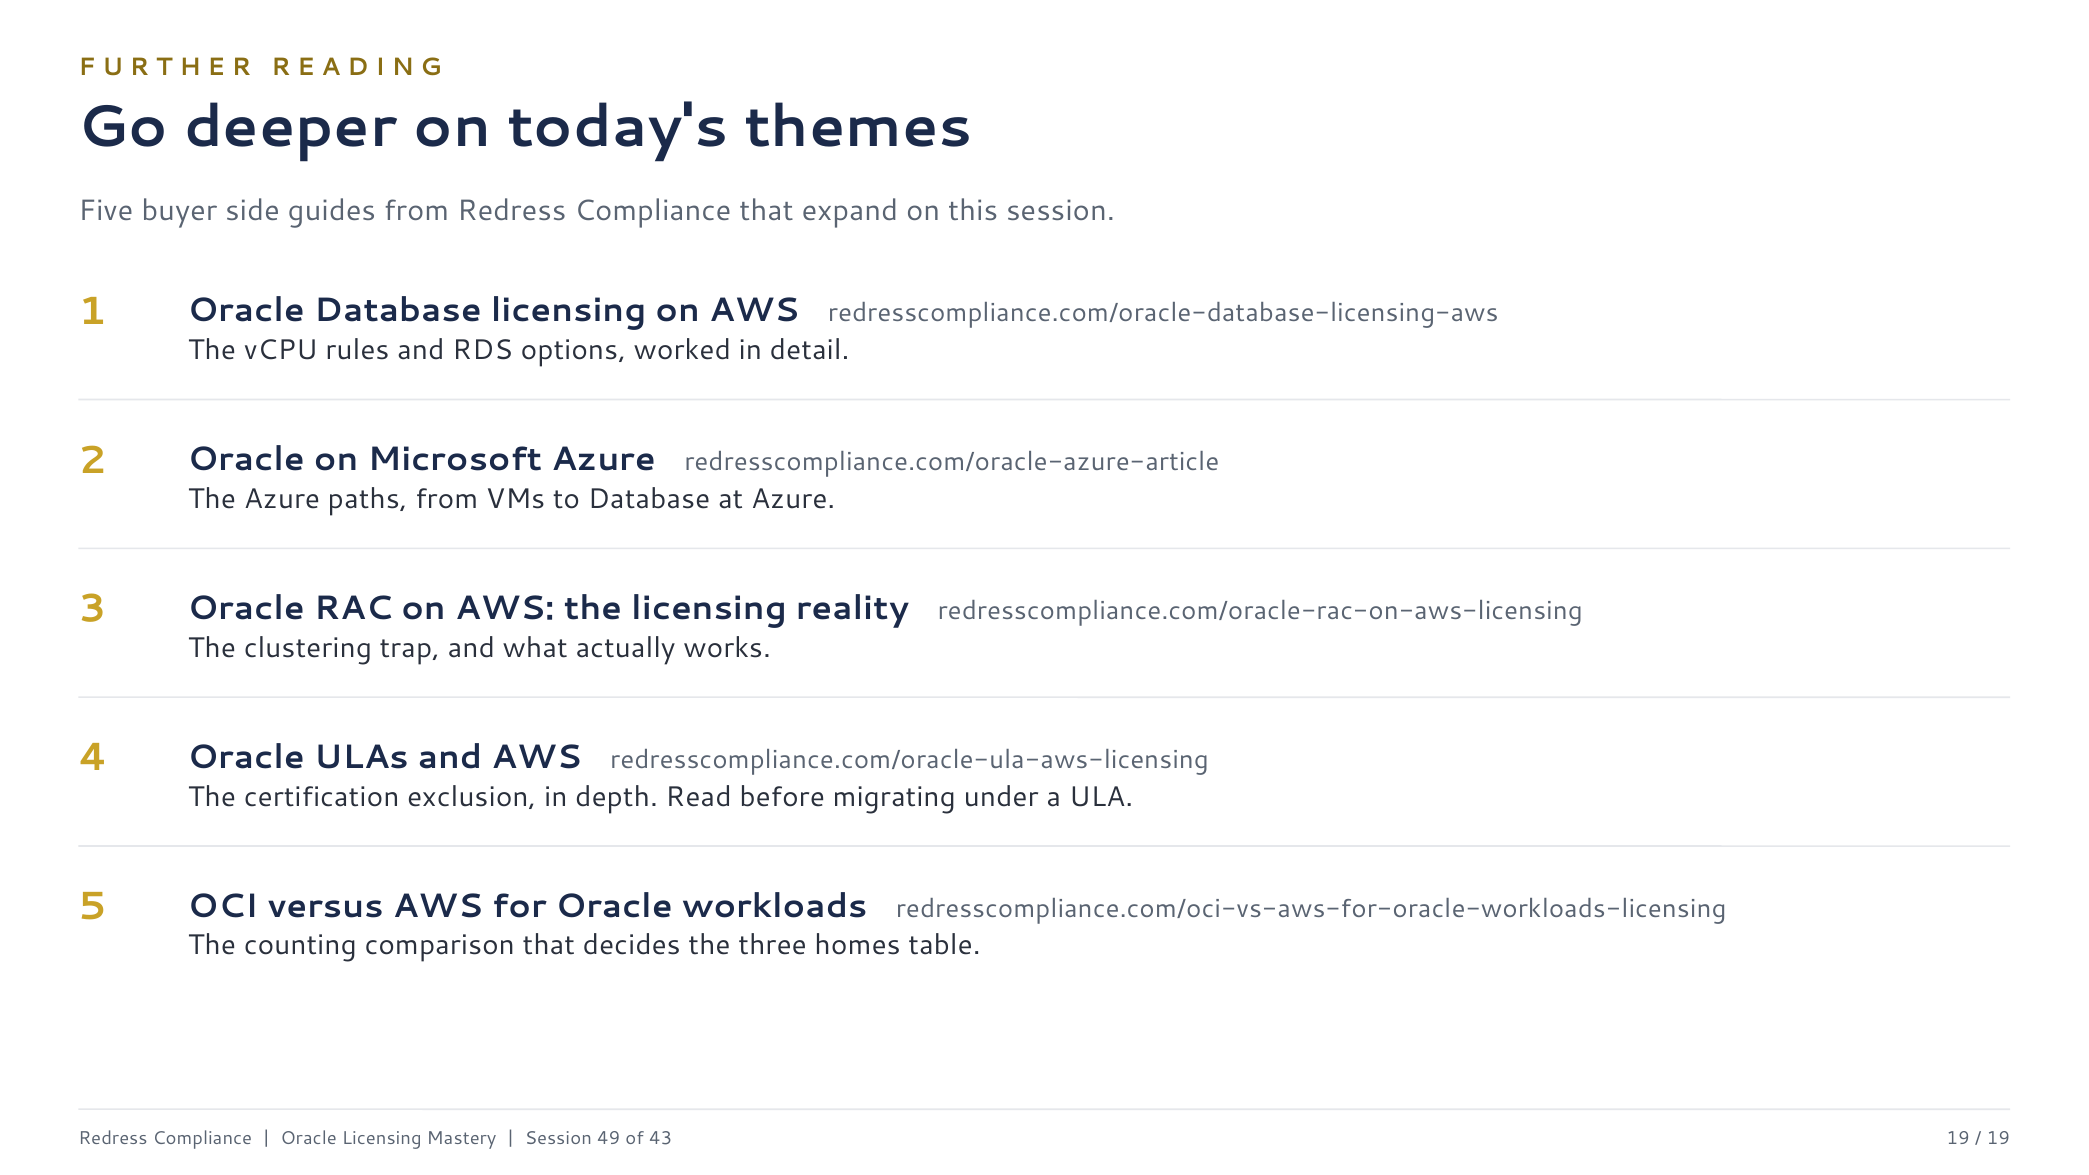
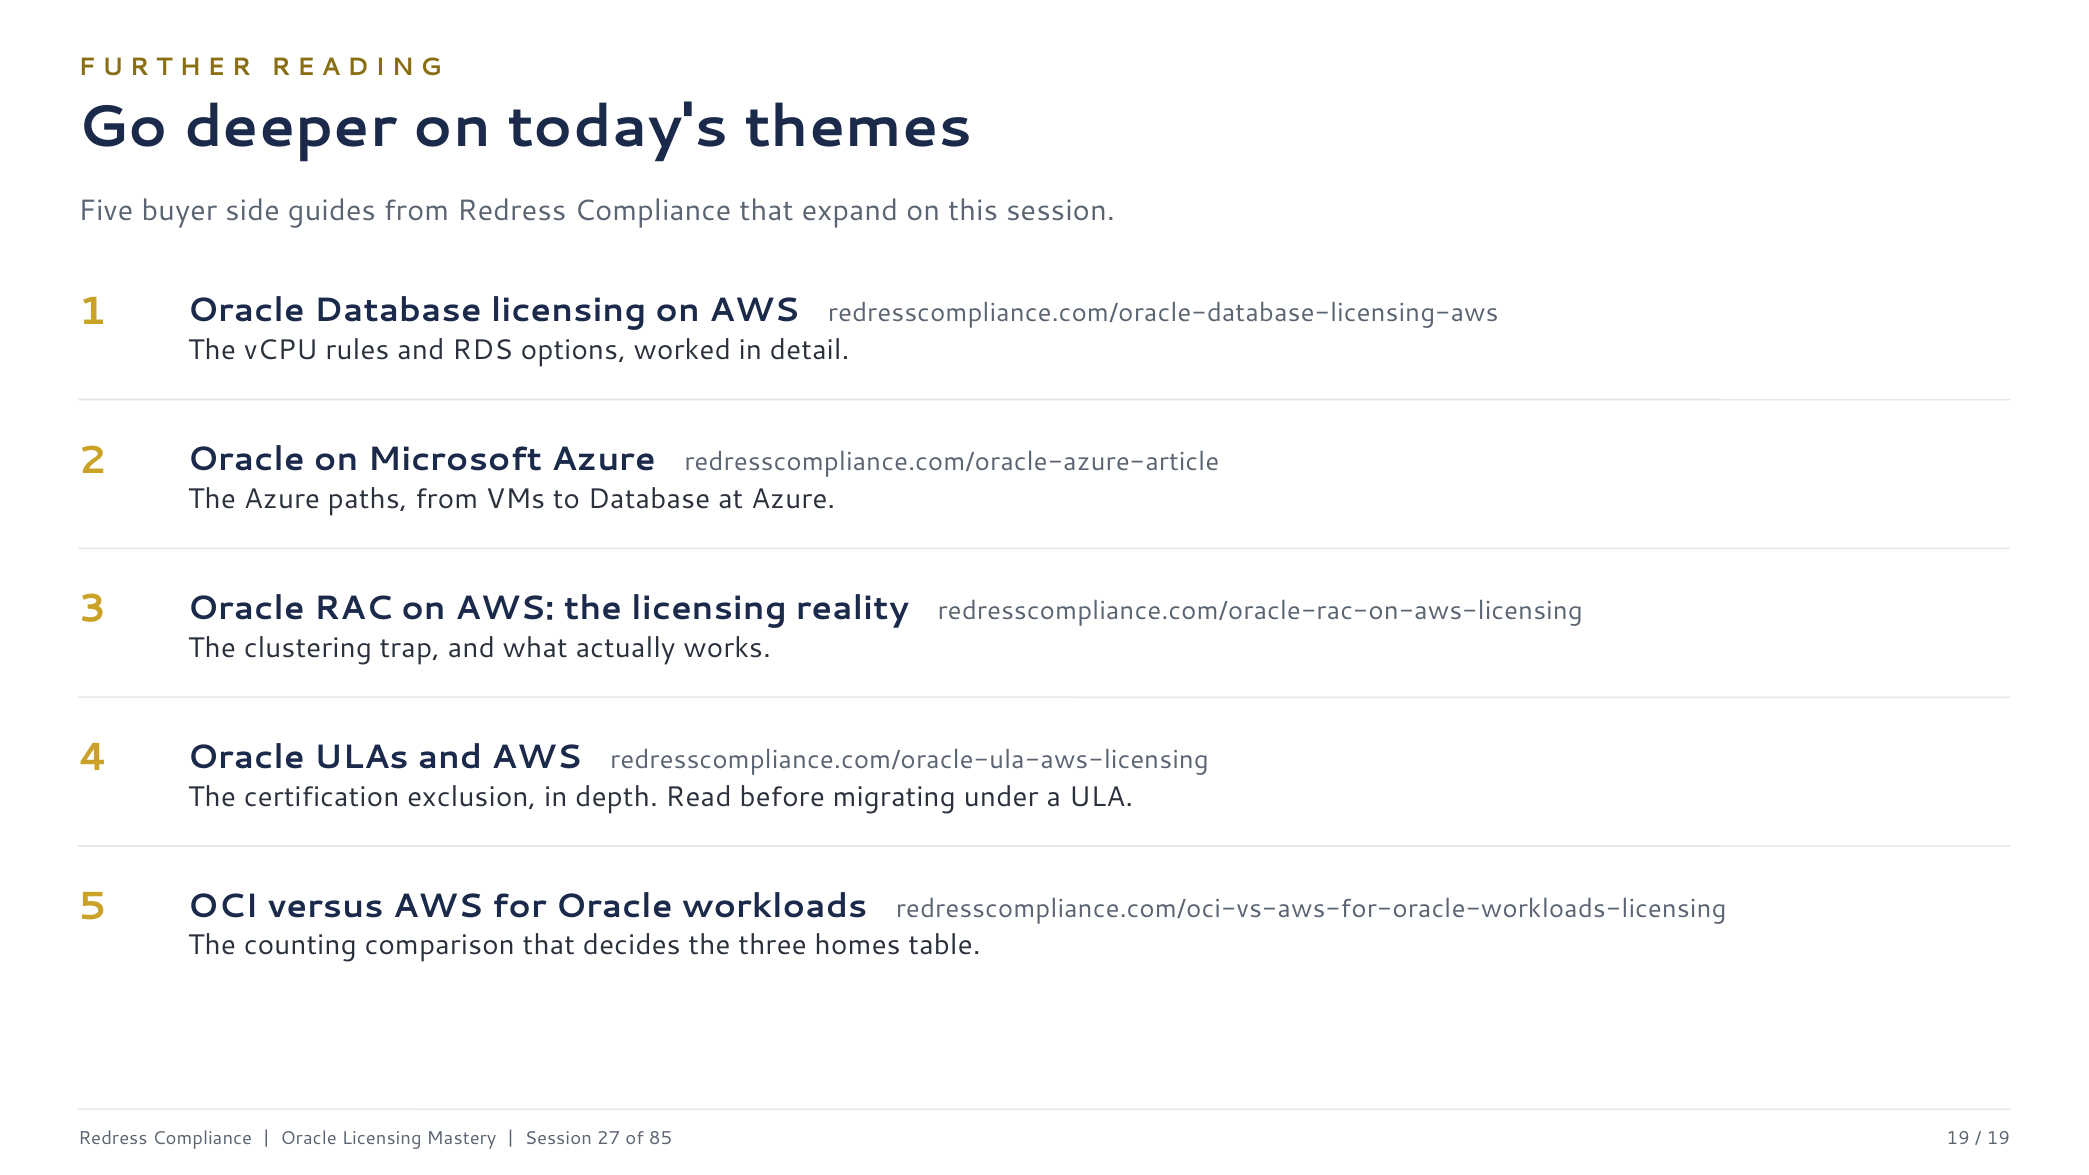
49: 49 -> 27 (609, 1139)
43: 43 -> 85 (661, 1139)
